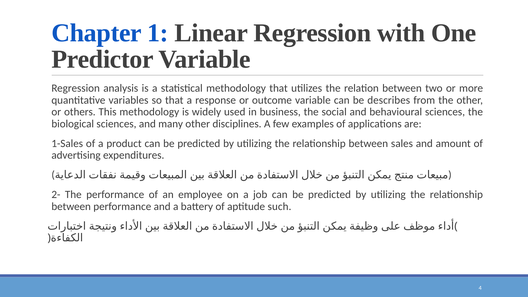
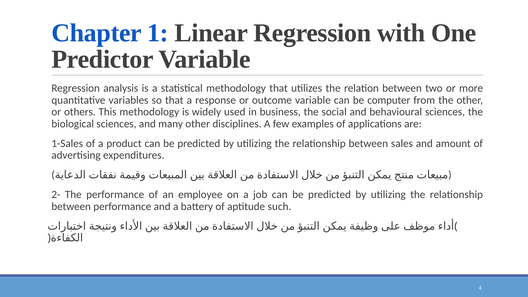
describes: describes -> computer (389, 100)
